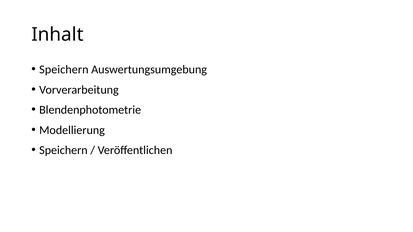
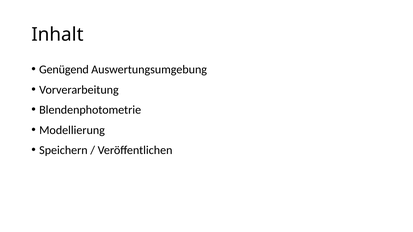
Speichern: Speichern -> Genügend (64, 70)
